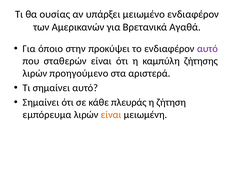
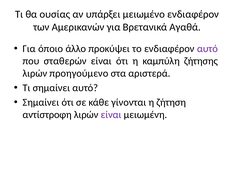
στην: στην -> άλλο (76, 49)
πλευράς: πλευράς -> γίνονται (129, 102)
εμπόρευμα: εμπόρευμα -> αντίστροφη (47, 115)
είναι colour: orange -> purple (111, 115)
